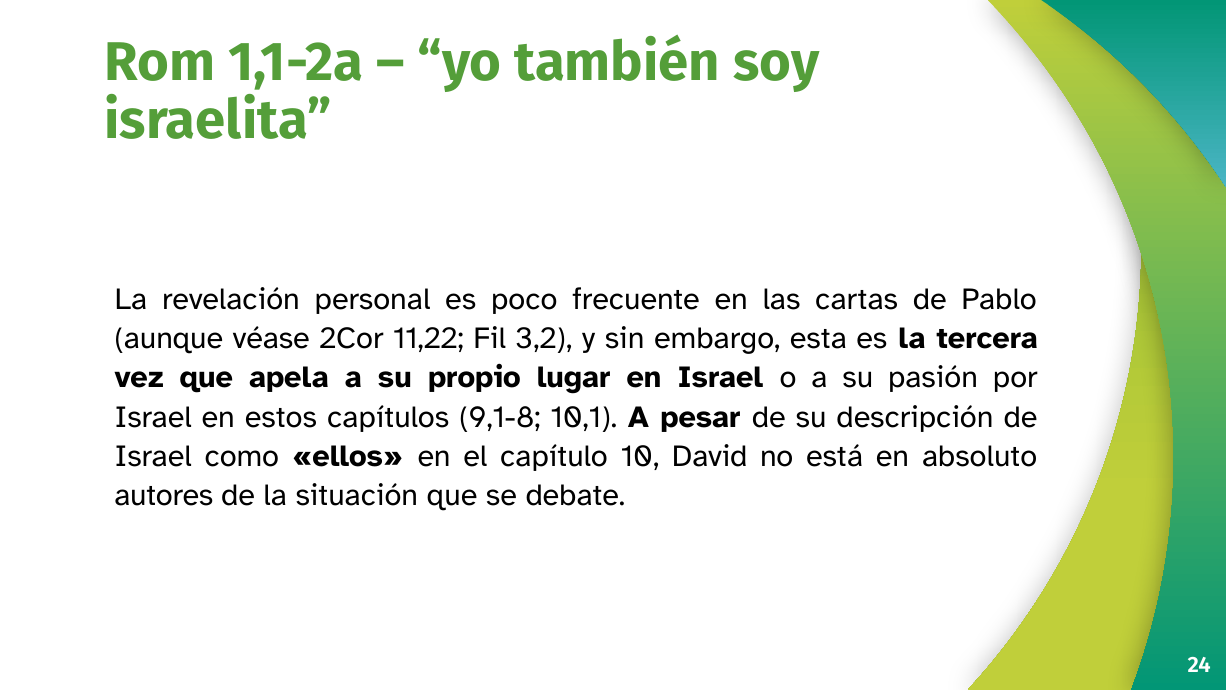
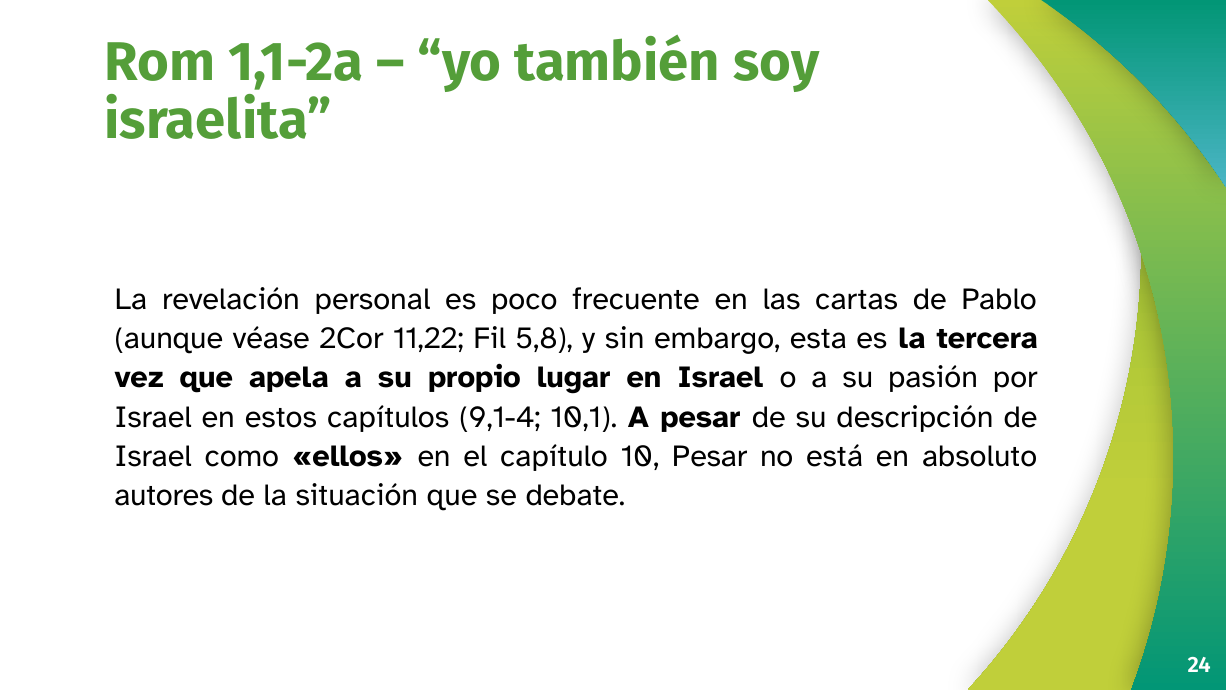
3,2: 3,2 -> 5,8 (544, 338)
9,1-8: 9,1-8 -> 9,1-4 (500, 417)
10 David: David -> Pesar (710, 456)
